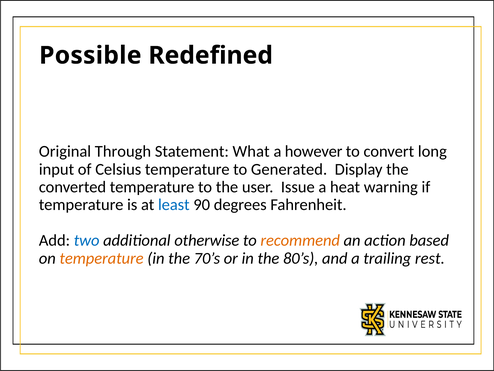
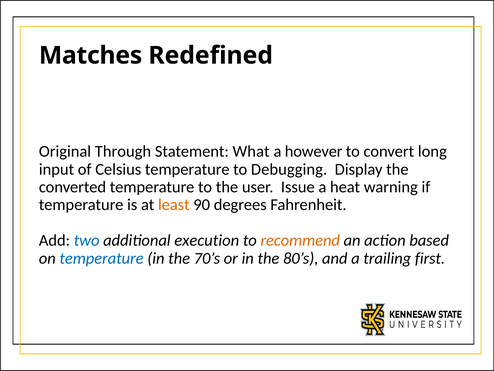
Possible: Possible -> Matches (91, 55)
Generated: Generated -> Debugging (289, 169)
least colour: blue -> orange (174, 205)
otherwise: otherwise -> execution (207, 240)
temperature colour: orange -> blue (102, 258)
rest: rest -> first (430, 258)
